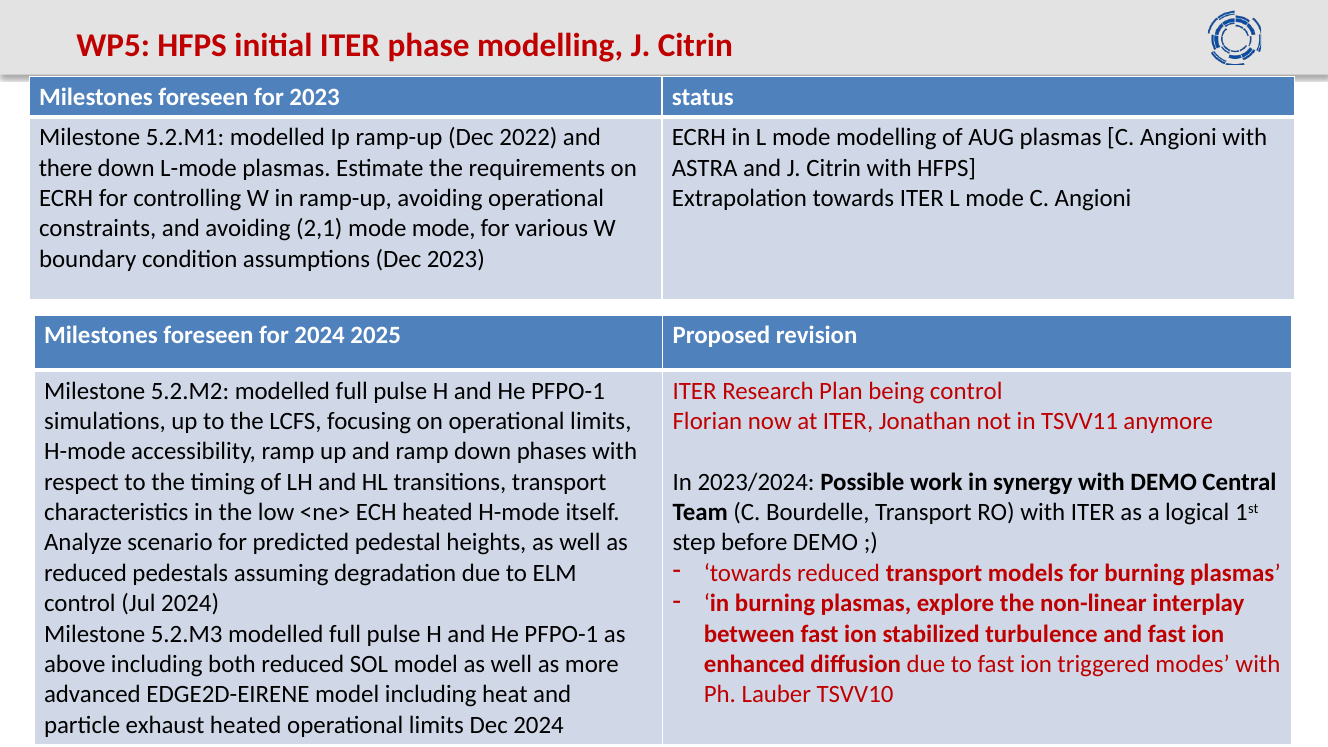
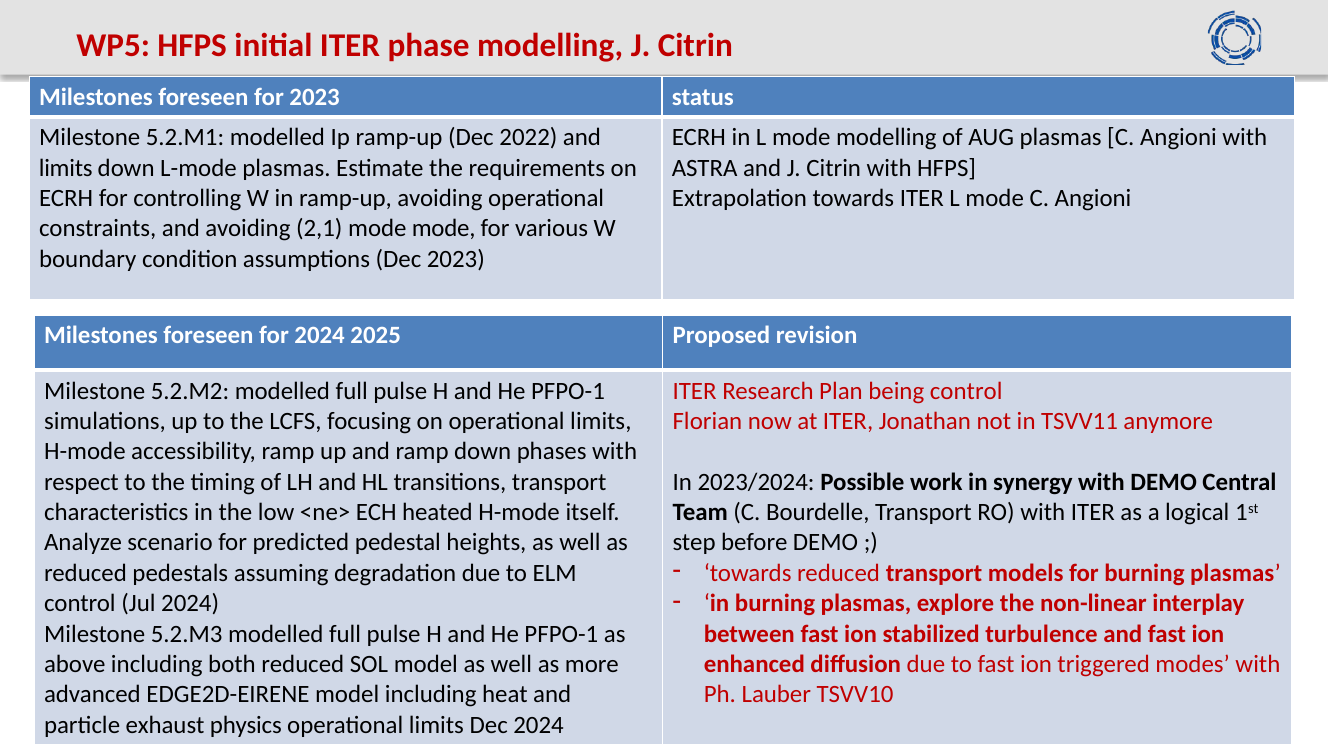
there: there -> limits (66, 168)
exhaust heated: heated -> physics (246, 725)
